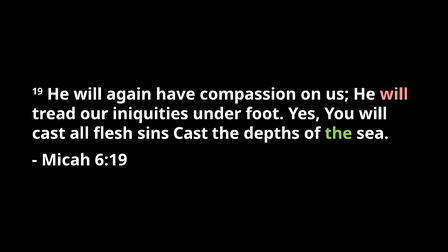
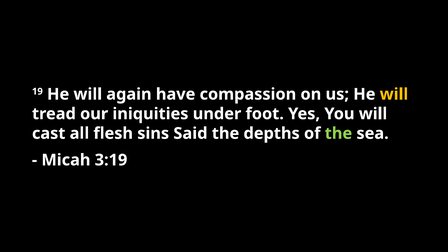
will colour: pink -> yellow (394, 94)
sins Cast: Cast -> Said (190, 133)
6:19: 6:19 -> 3:19 (111, 160)
